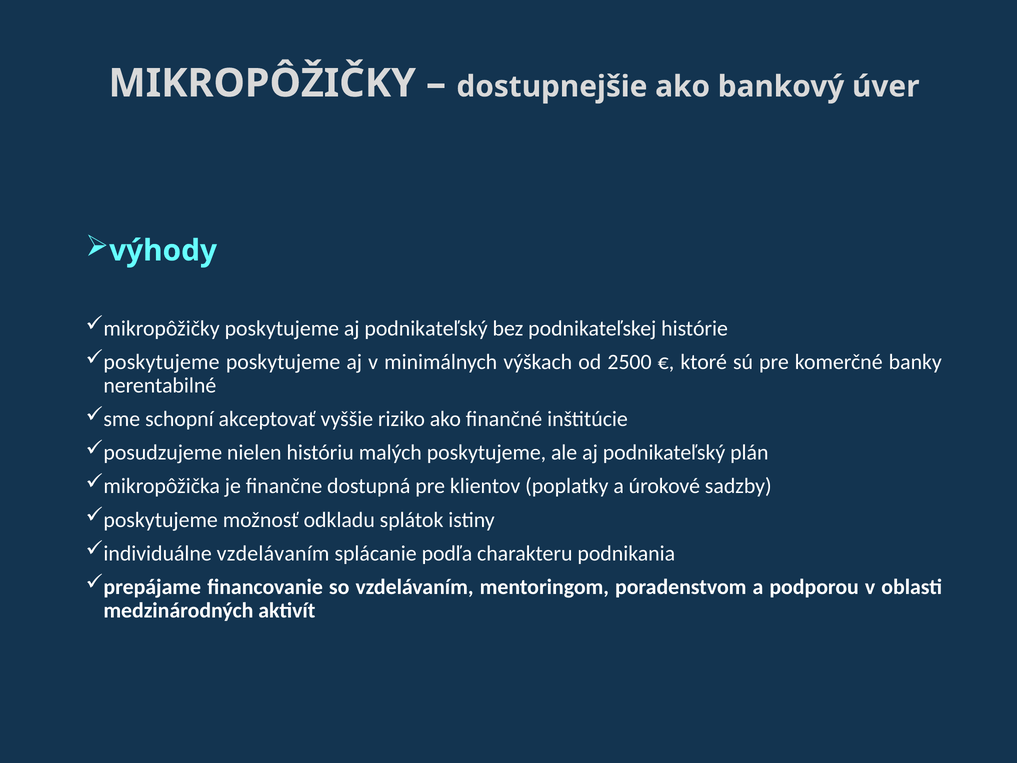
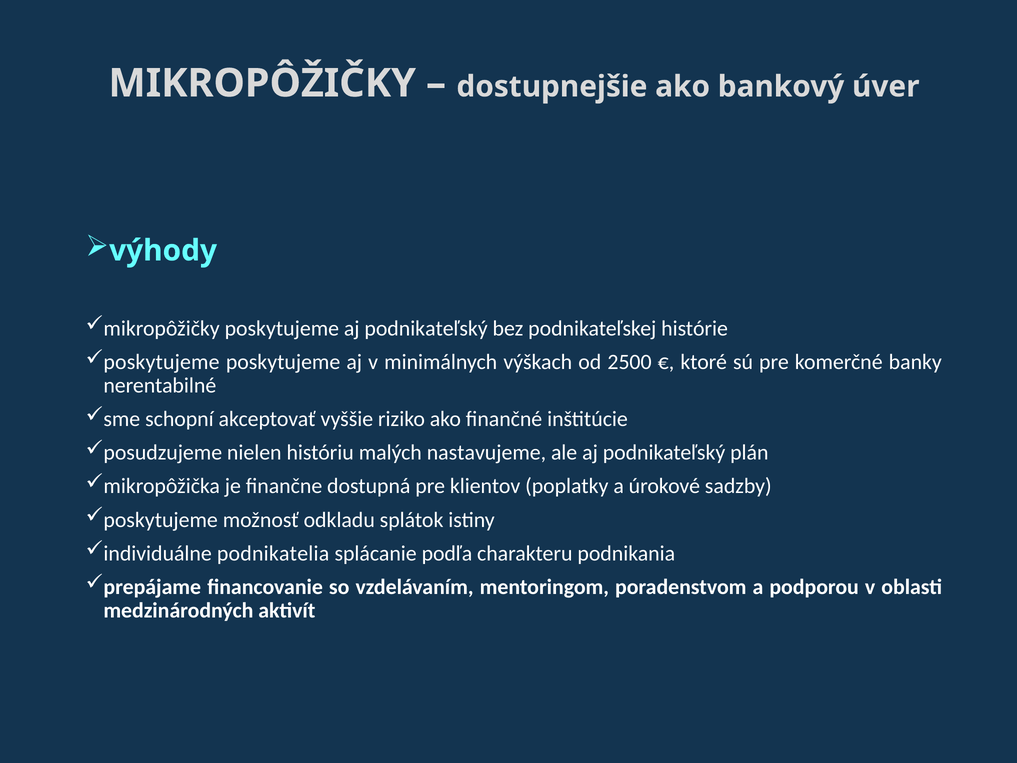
malých poskytujeme: poskytujeme -> nastavujeme (486, 453)
individuálne vzdelávaním: vzdelávaním -> podnikatelia (273, 553)
